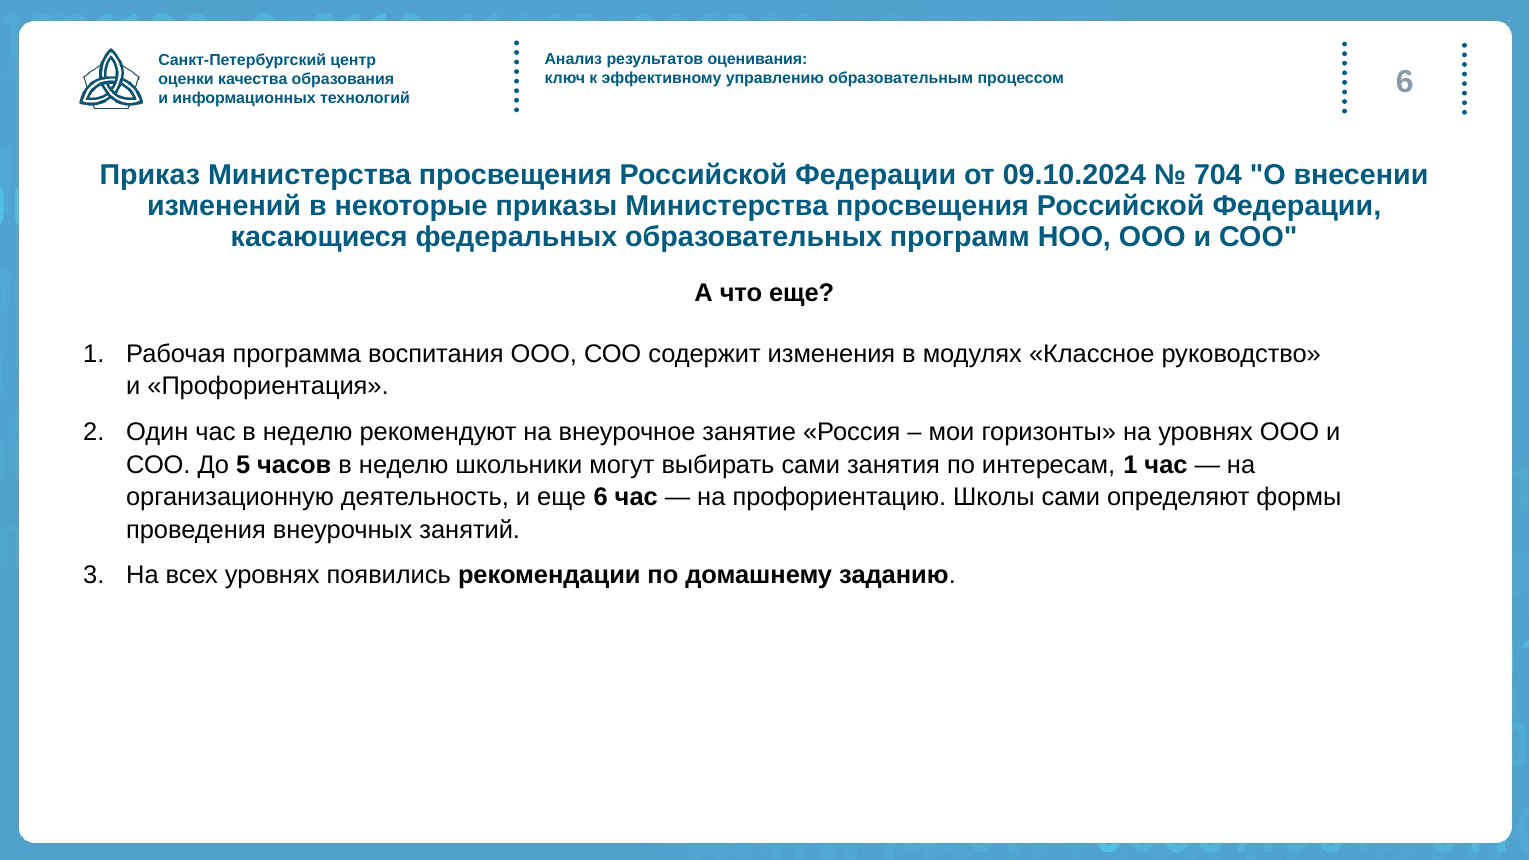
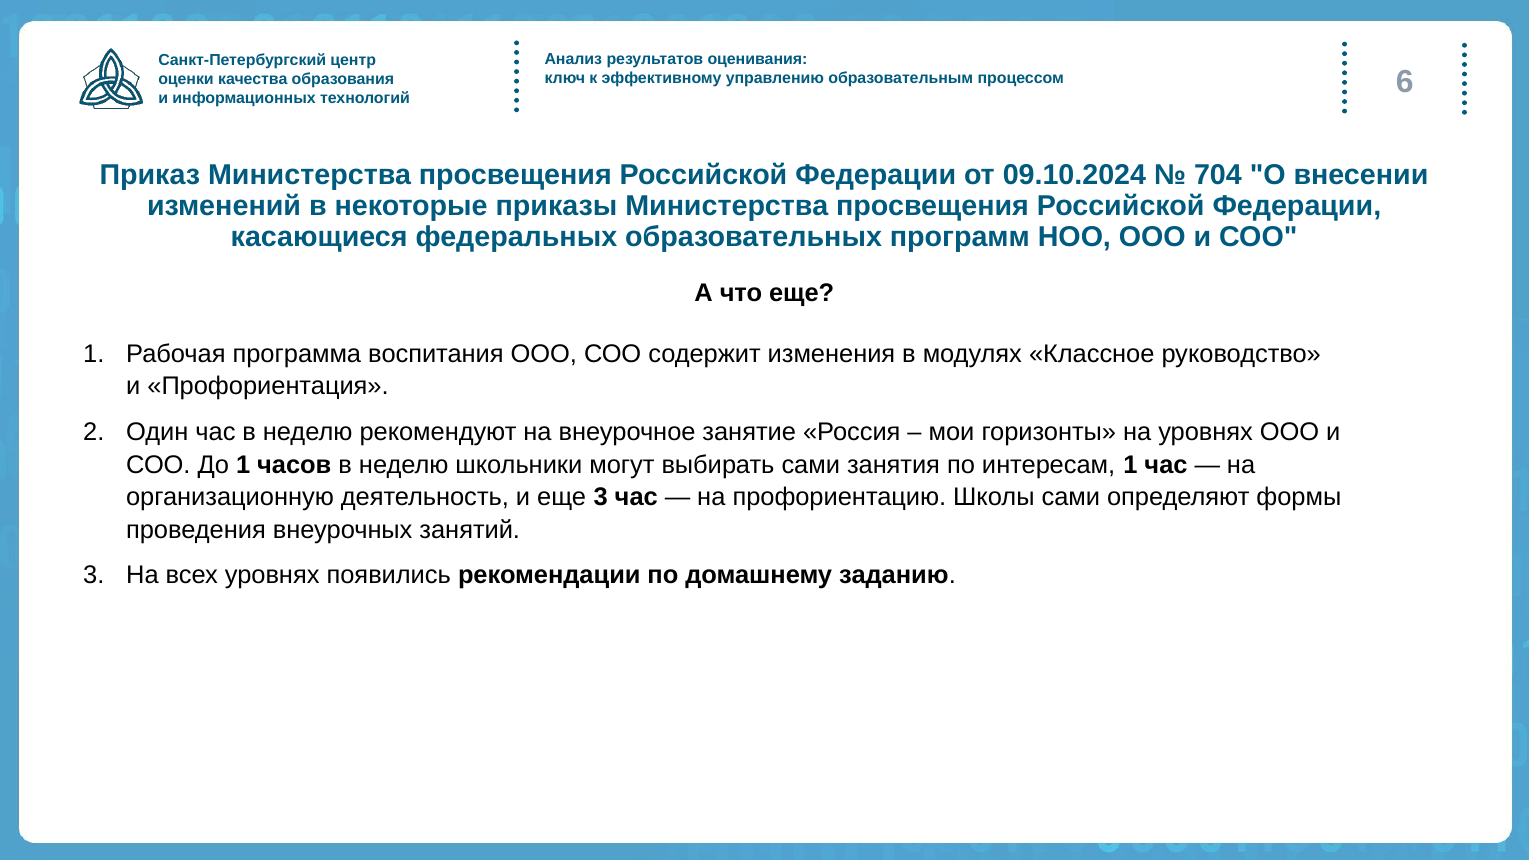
До 5: 5 -> 1 (243, 465)
еще 6: 6 -> 3 (601, 497)
